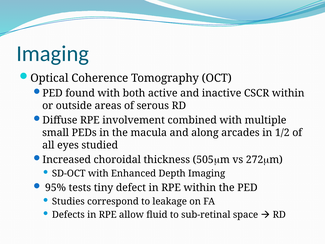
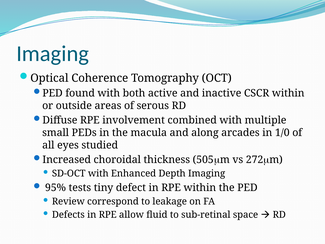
1/2: 1/2 -> 1/0 (282, 133)
Studies: Studies -> Review (68, 201)
